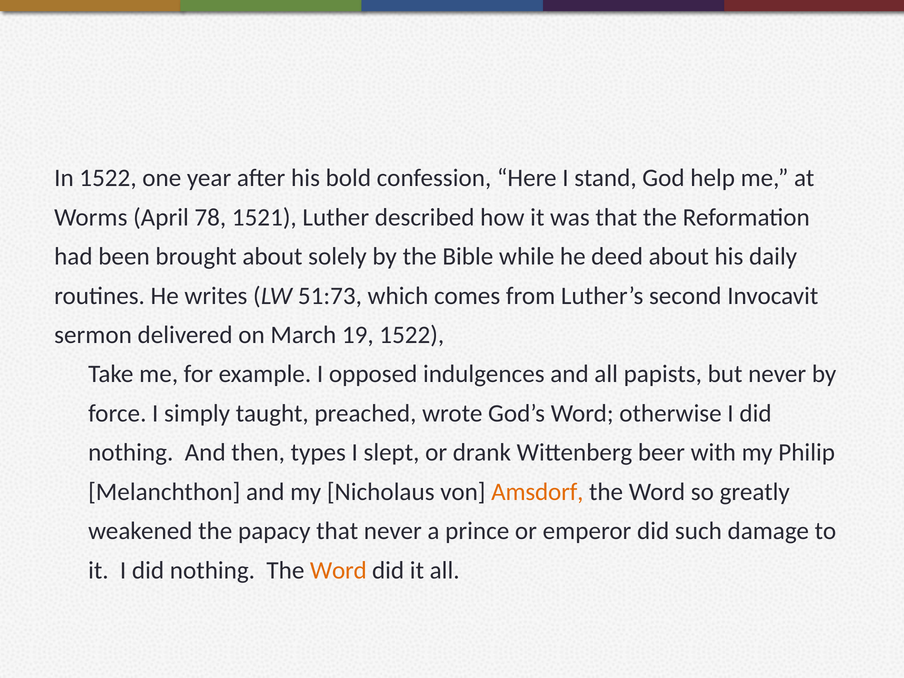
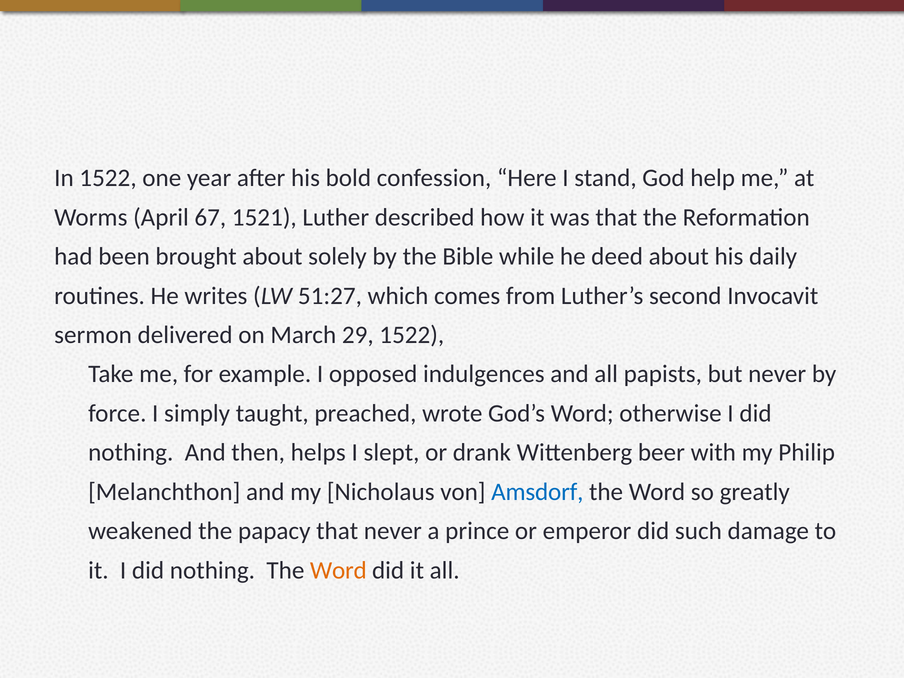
78: 78 -> 67 (210, 217)
51:73: 51:73 -> 51:27 (330, 296)
19: 19 -> 29 (358, 335)
types: types -> helps (318, 453)
Amsdorf colour: orange -> blue (537, 492)
